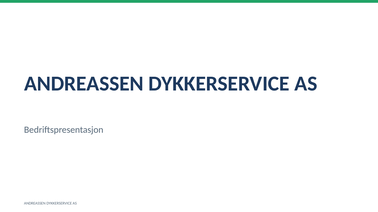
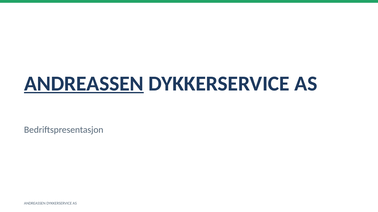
ANDREASSEN underline: none -> present (84, 84)
